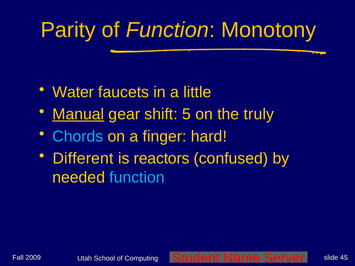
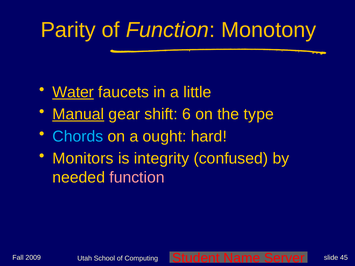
Water underline: none -> present (73, 92)
5: 5 -> 6 (187, 114)
truly: truly -> type (259, 114)
finger: finger -> ought (165, 136)
Different: Different -> Monitors (83, 159)
reactors: reactors -> integrity (162, 159)
function colour: light blue -> pink (137, 178)
